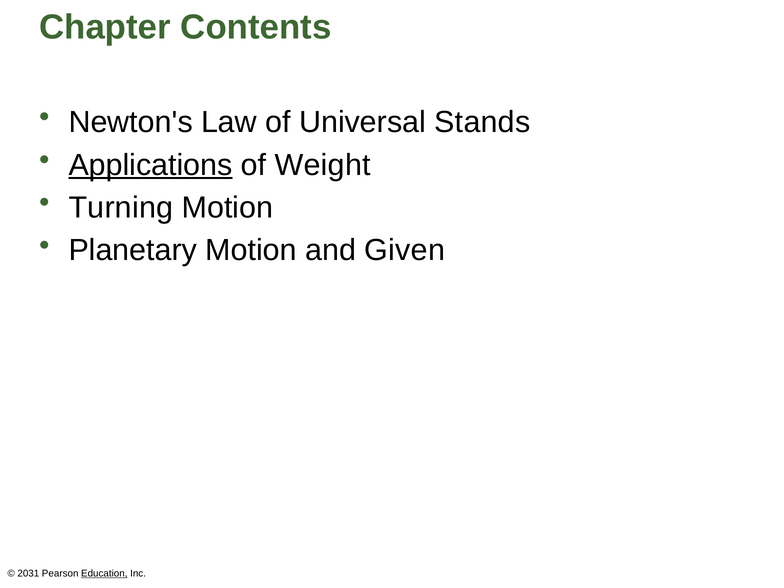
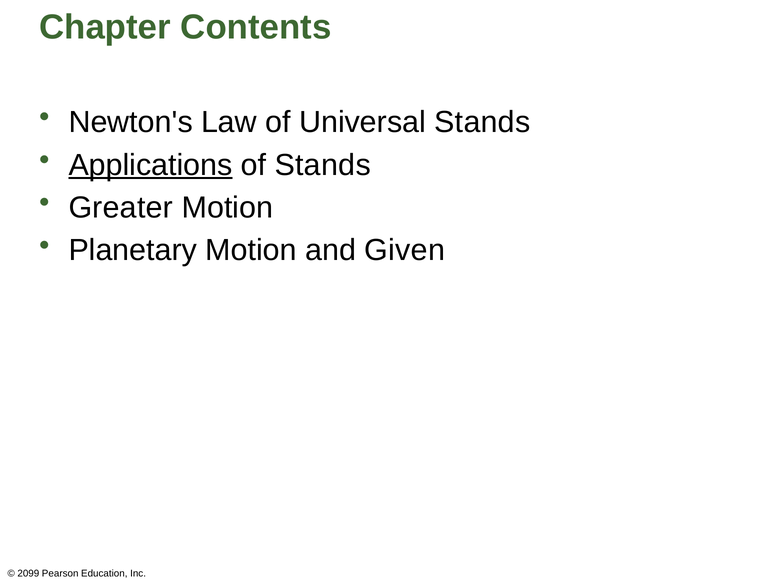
of Weight: Weight -> Stands (323, 165)
Turning: Turning -> Greater (121, 208)
2031: 2031 -> 2099 (28, 574)
Education underline: present -> none (104, 574)
